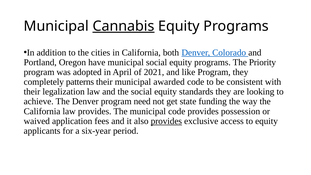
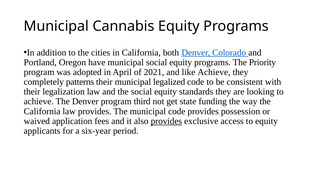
Cannabis underline: present -> none (123, 26)
like Program: Program -> Achieve (214, 72)
awarded: awarded -> legalized (169, 82)
need: need -> third (142, 101)
